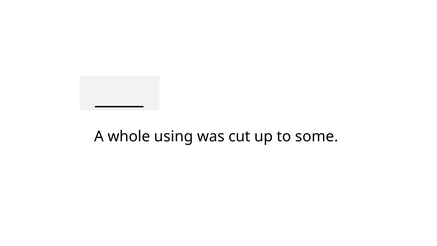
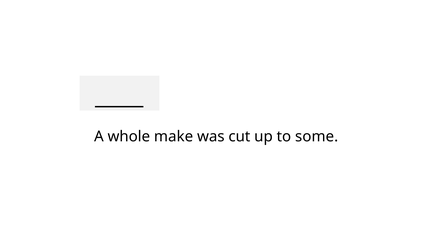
using: using -> make (174, 136)
